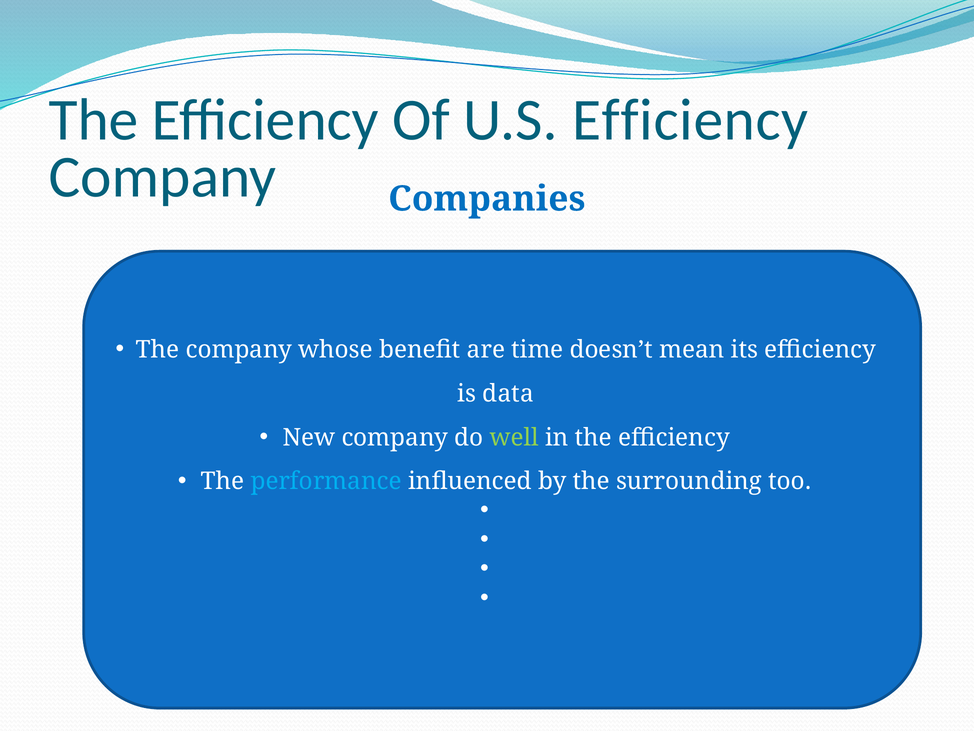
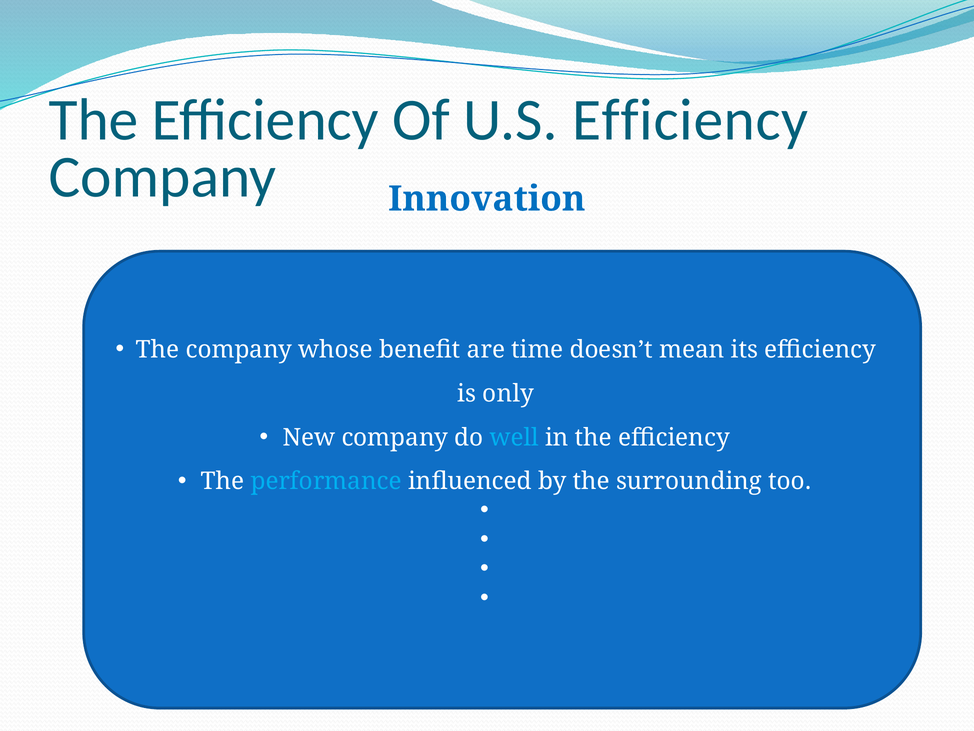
Companies: Companies -> Innovation (487, 199)
data: data -> only (508, 393)
well colour: light green -> light blue (514, 437)
